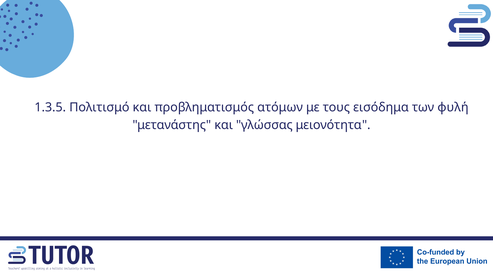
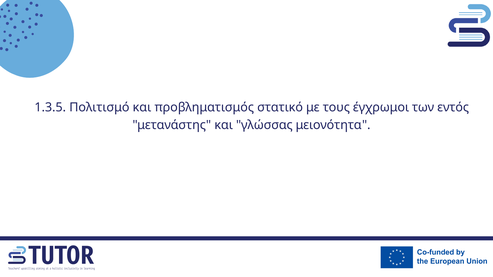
ατόμων: ατόμων -> στατικό (280, 108)
εισόδημα: εισόδημα -> έγχρωμοι (381, 108)
φυλή: φυλή -> εντός (453, 108)
